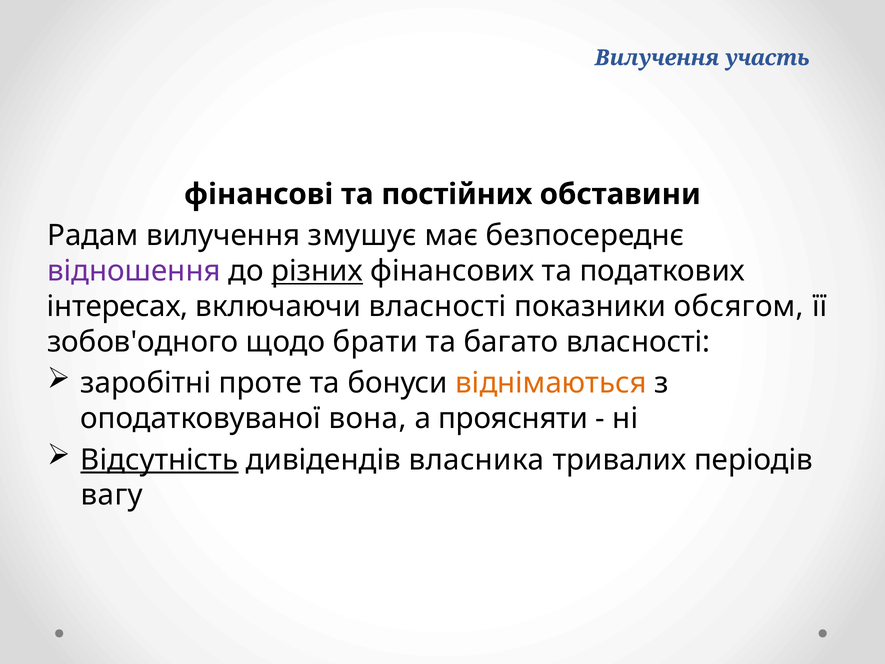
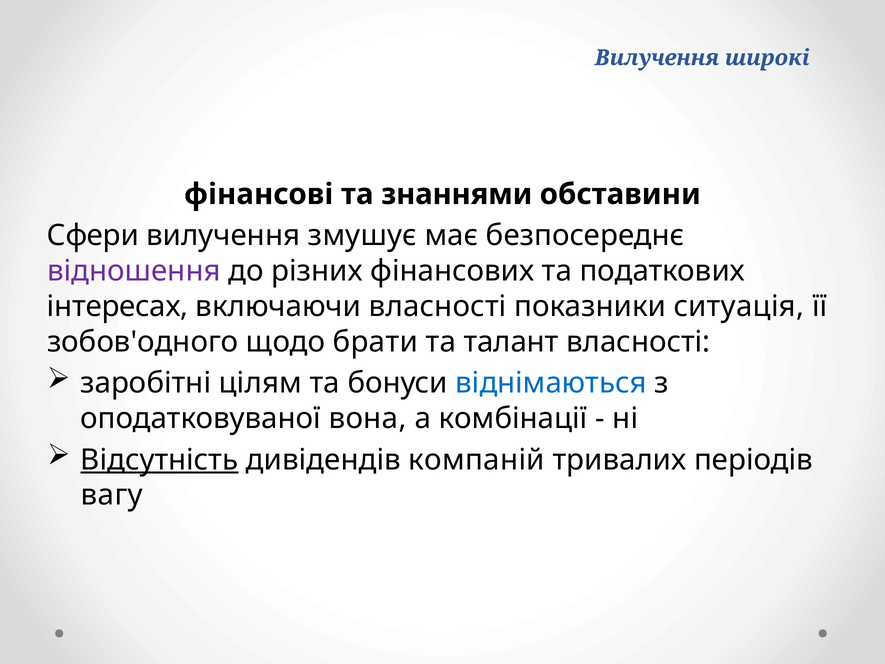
участь: участь -> широкі (767, 58)
постійних: постійних -> знаннями (457, 194)
Радам: Радам -> Сфери (93, 235)
різних underline: present -> none (317, 271)
обсягом: обсягом -> ситуація (739, 306)
багато: багато -> талант (511, 342)
проте: проте -> цілям (260, 383)
віднімаються colour: orange -> blue (551, 383)
проясняти: проясняти -> комбінації (513, 418)
власника: власника -> компаній (477, 460)
